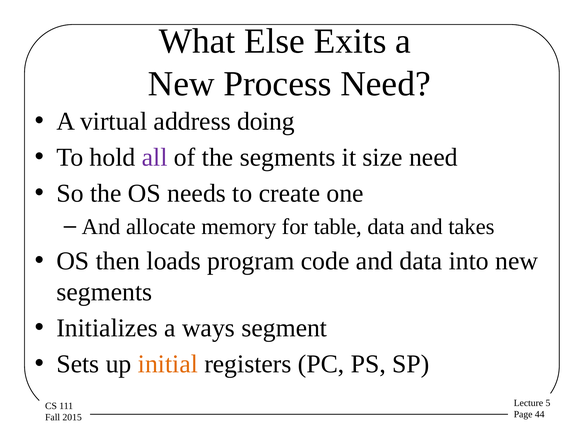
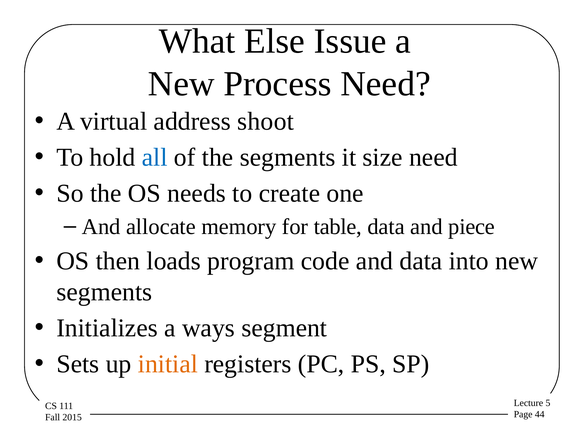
Exits: Exits -> Issue (350, 41)
doing: doing -> shoot (266, 121)
all colour: purple -> blue (155, 158)
takes: takes -> piece (472, 227)
